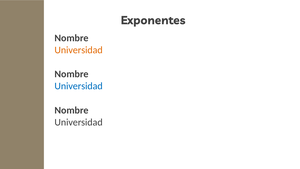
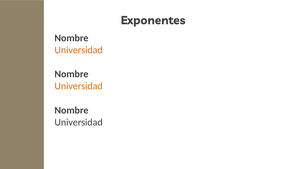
Universidad colour: blue -> orange (79, 86)
